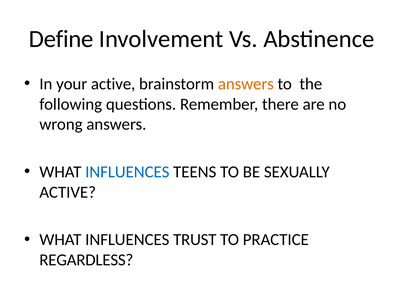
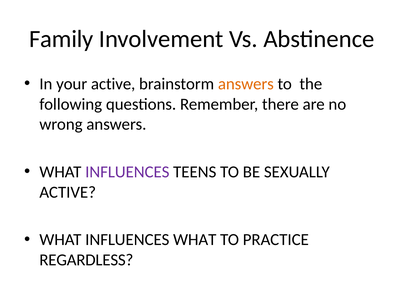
Define: Define -> Family (61, 39)
INFLUENCES colour: blue -> purple (127, 172)
INFLUENCES TRUST: TRUST -> WHAT (195, 240)
